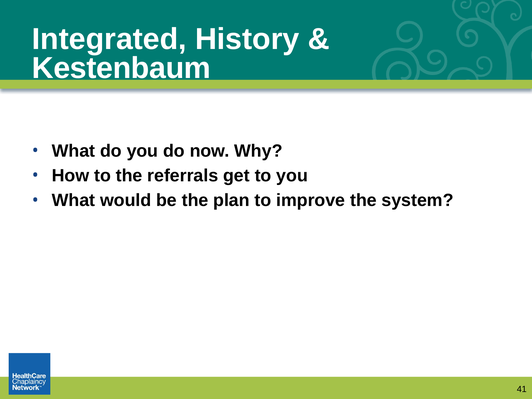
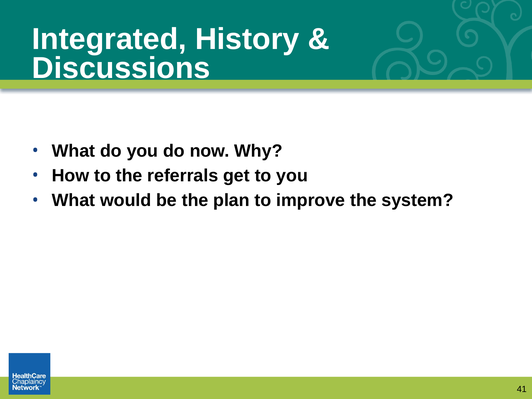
Kestenbaum: Kestenbaum -> Discussions (121, 68)
